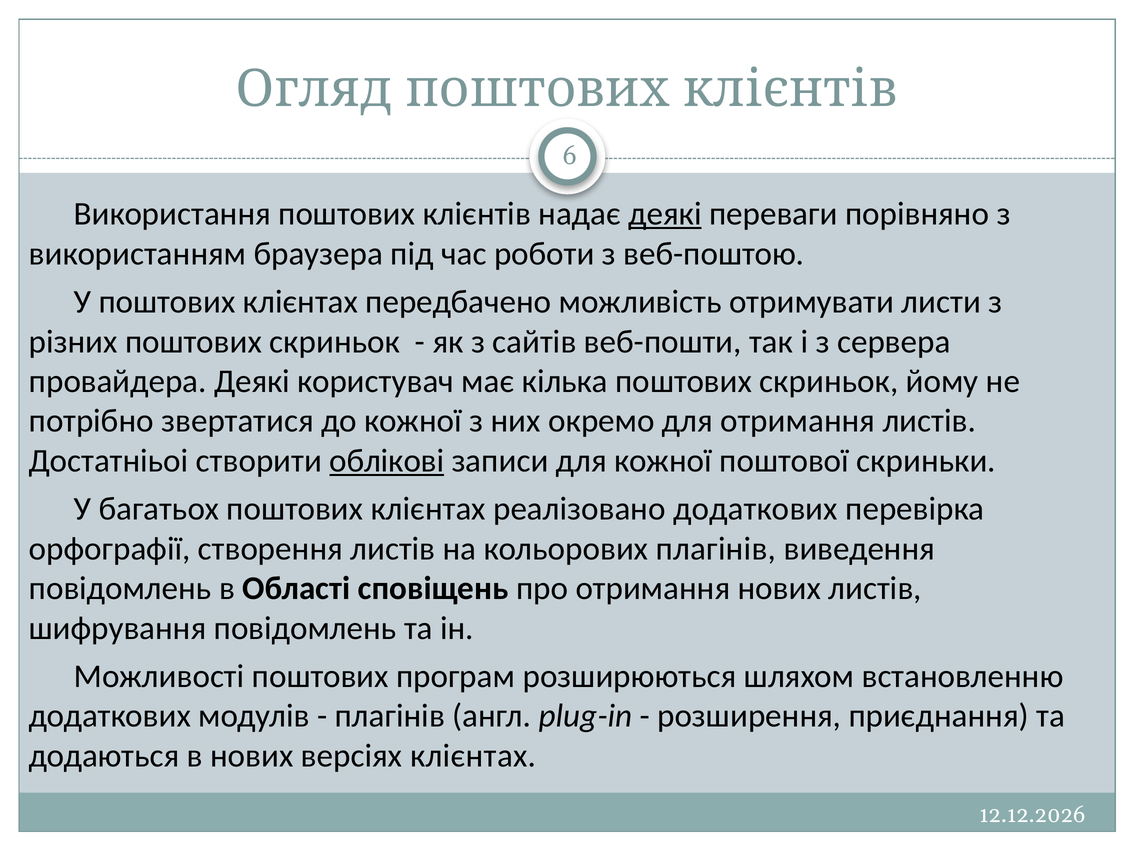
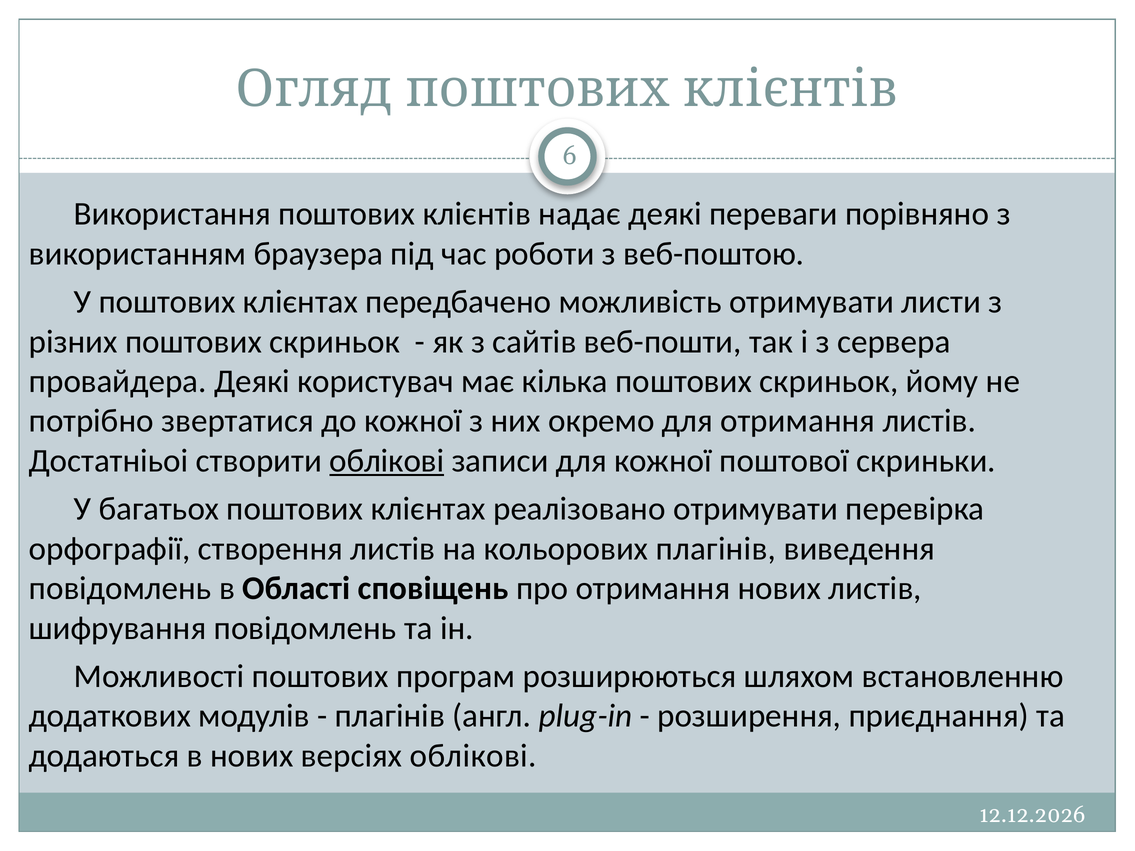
деякі underline: present -> none (665, 214)
реалізовано додаткових: додаткових -> отримувати (756, 509)
версіях клієнтах: клієнтах -> облікові (473, 756)
